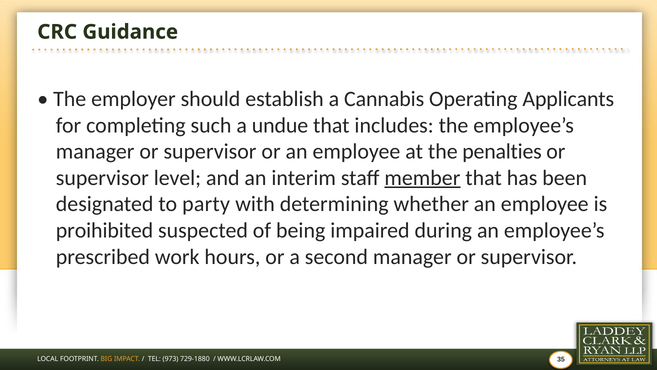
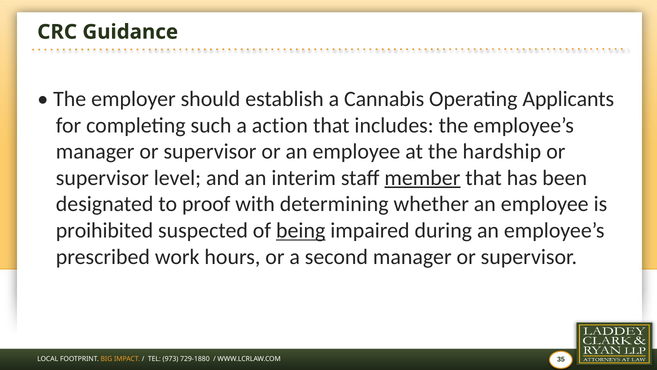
undue: undue -> action (280, 125)
penalties: penalties -> hardship (502, 151)
party: party -> proof (206, 204)
being underline: none -> present (301, 230)
